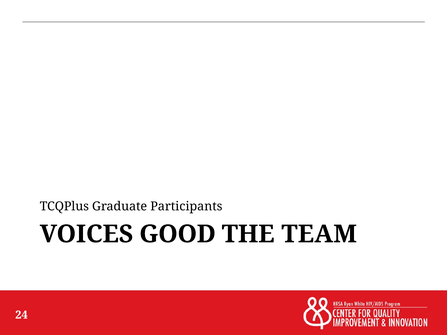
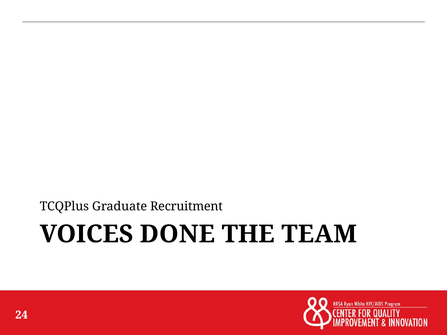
Participants: Participants -> Recruitment (186, 207)
GOOD: GOOD -> DONE (177, 234)
